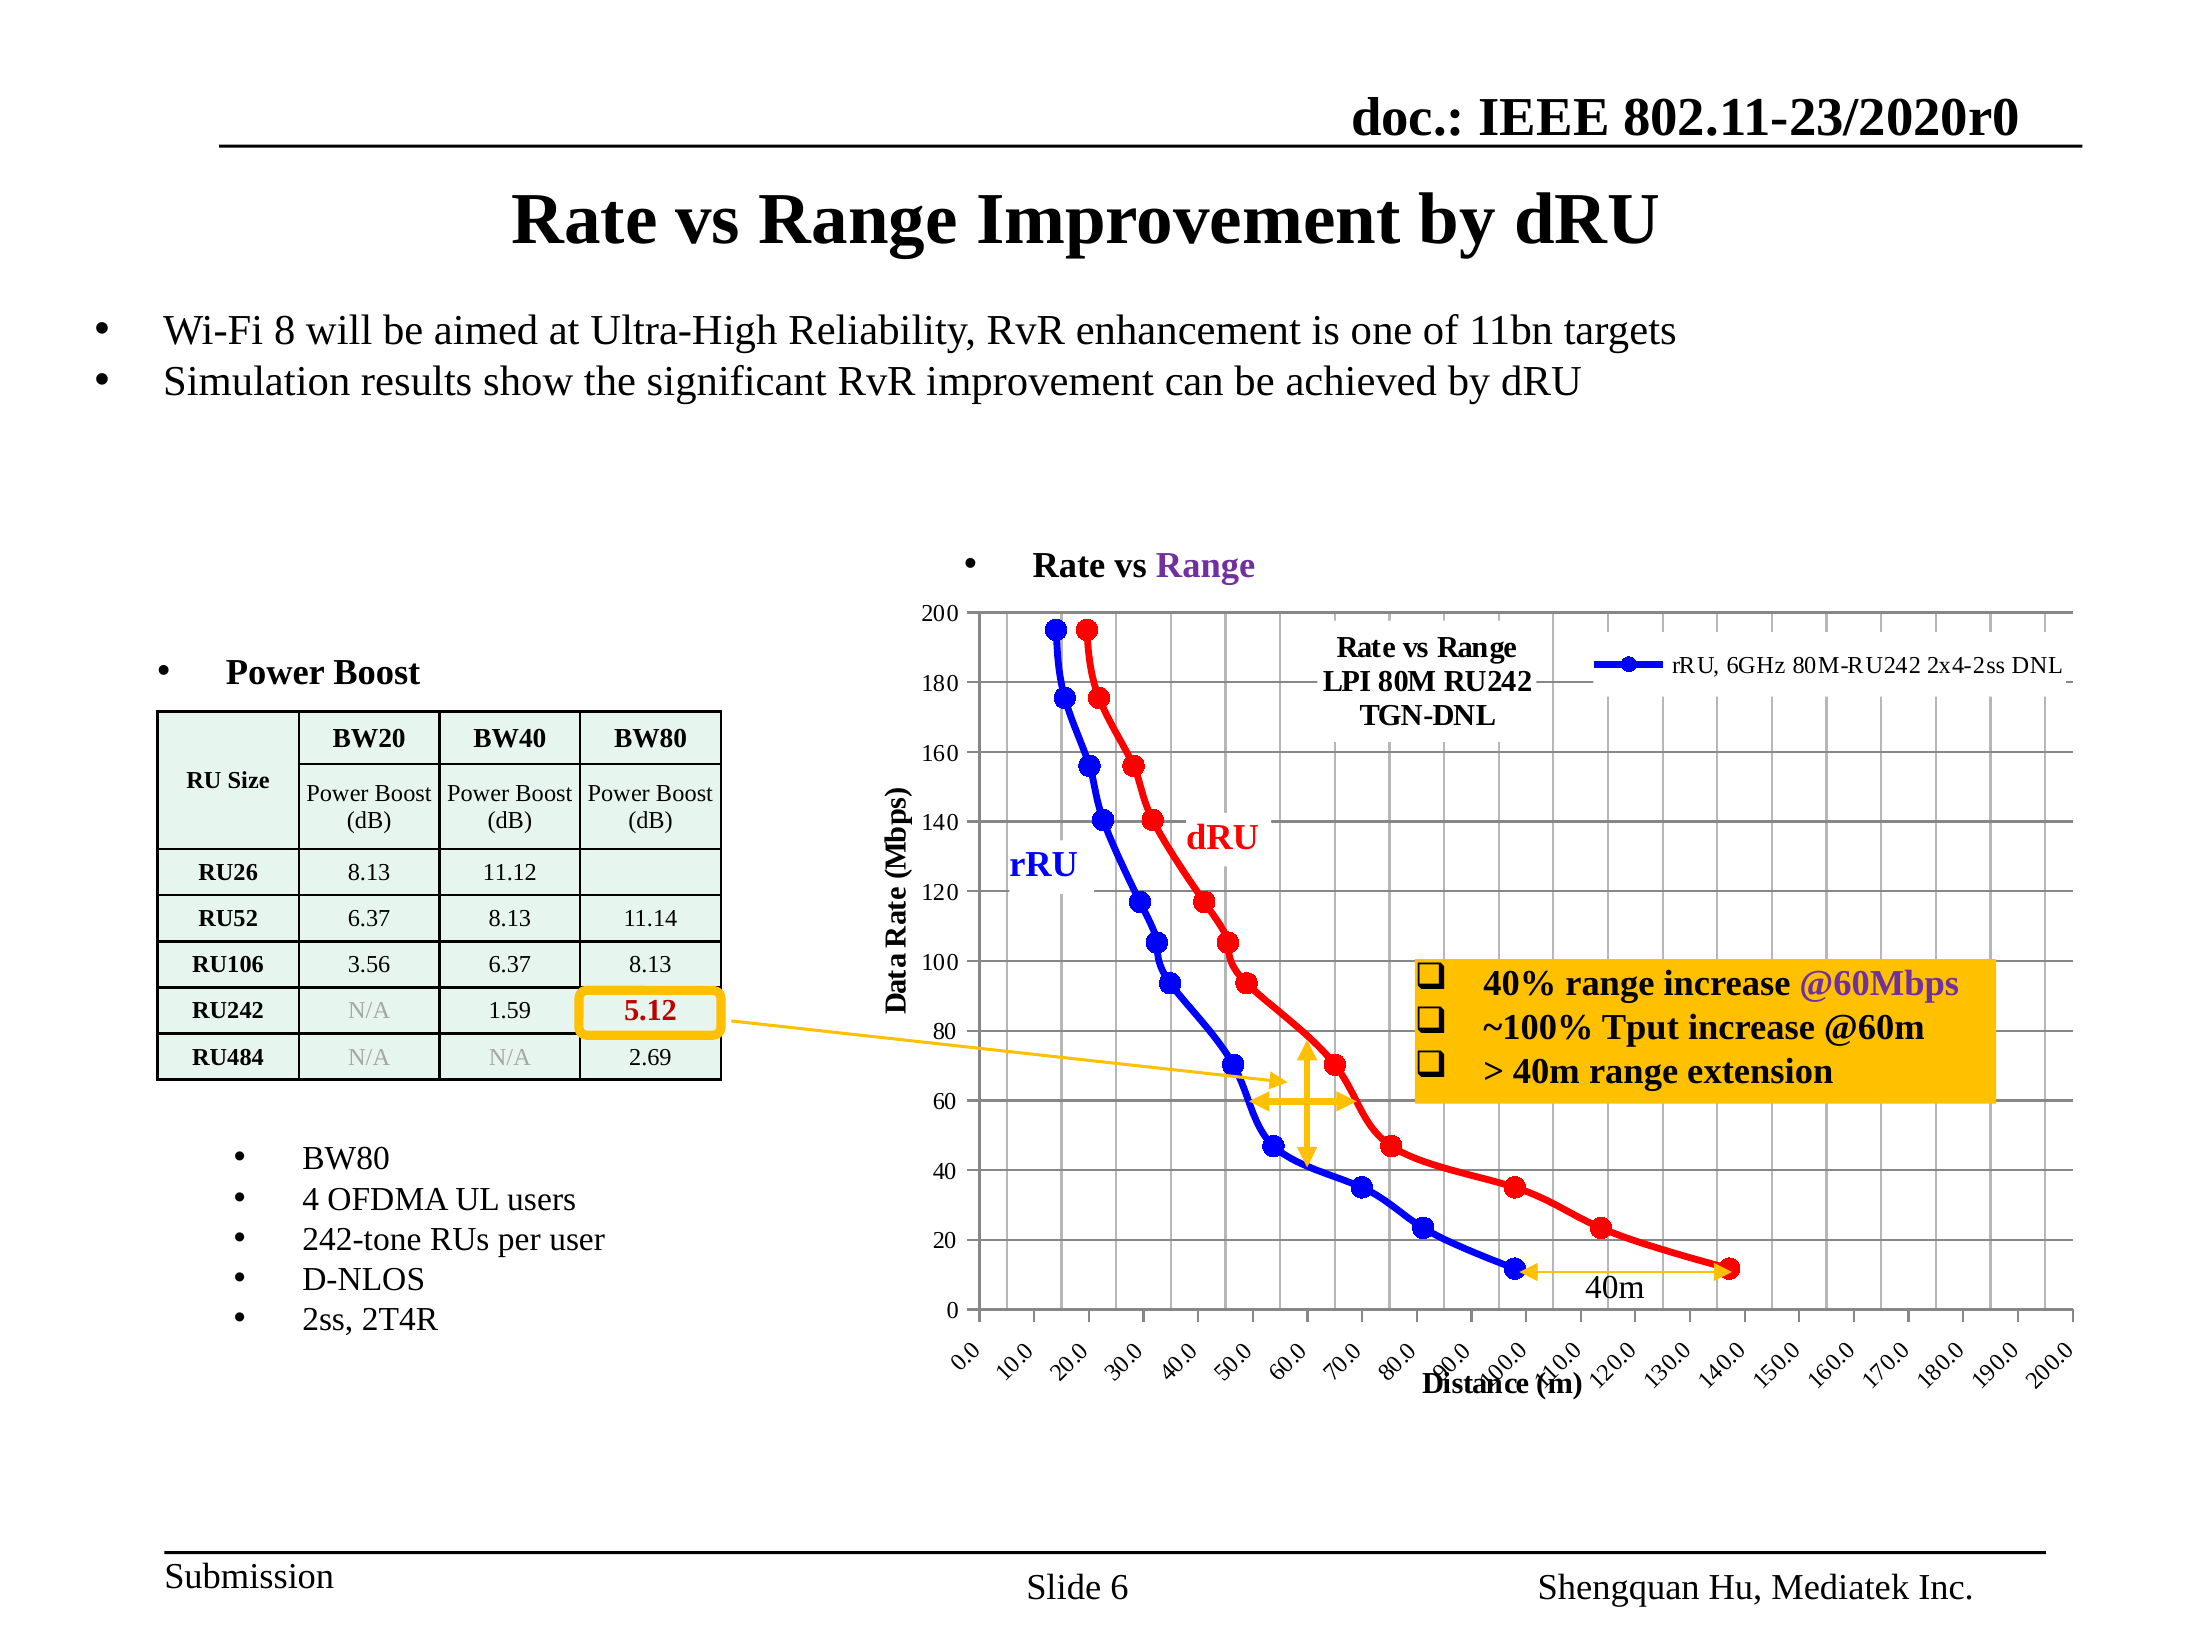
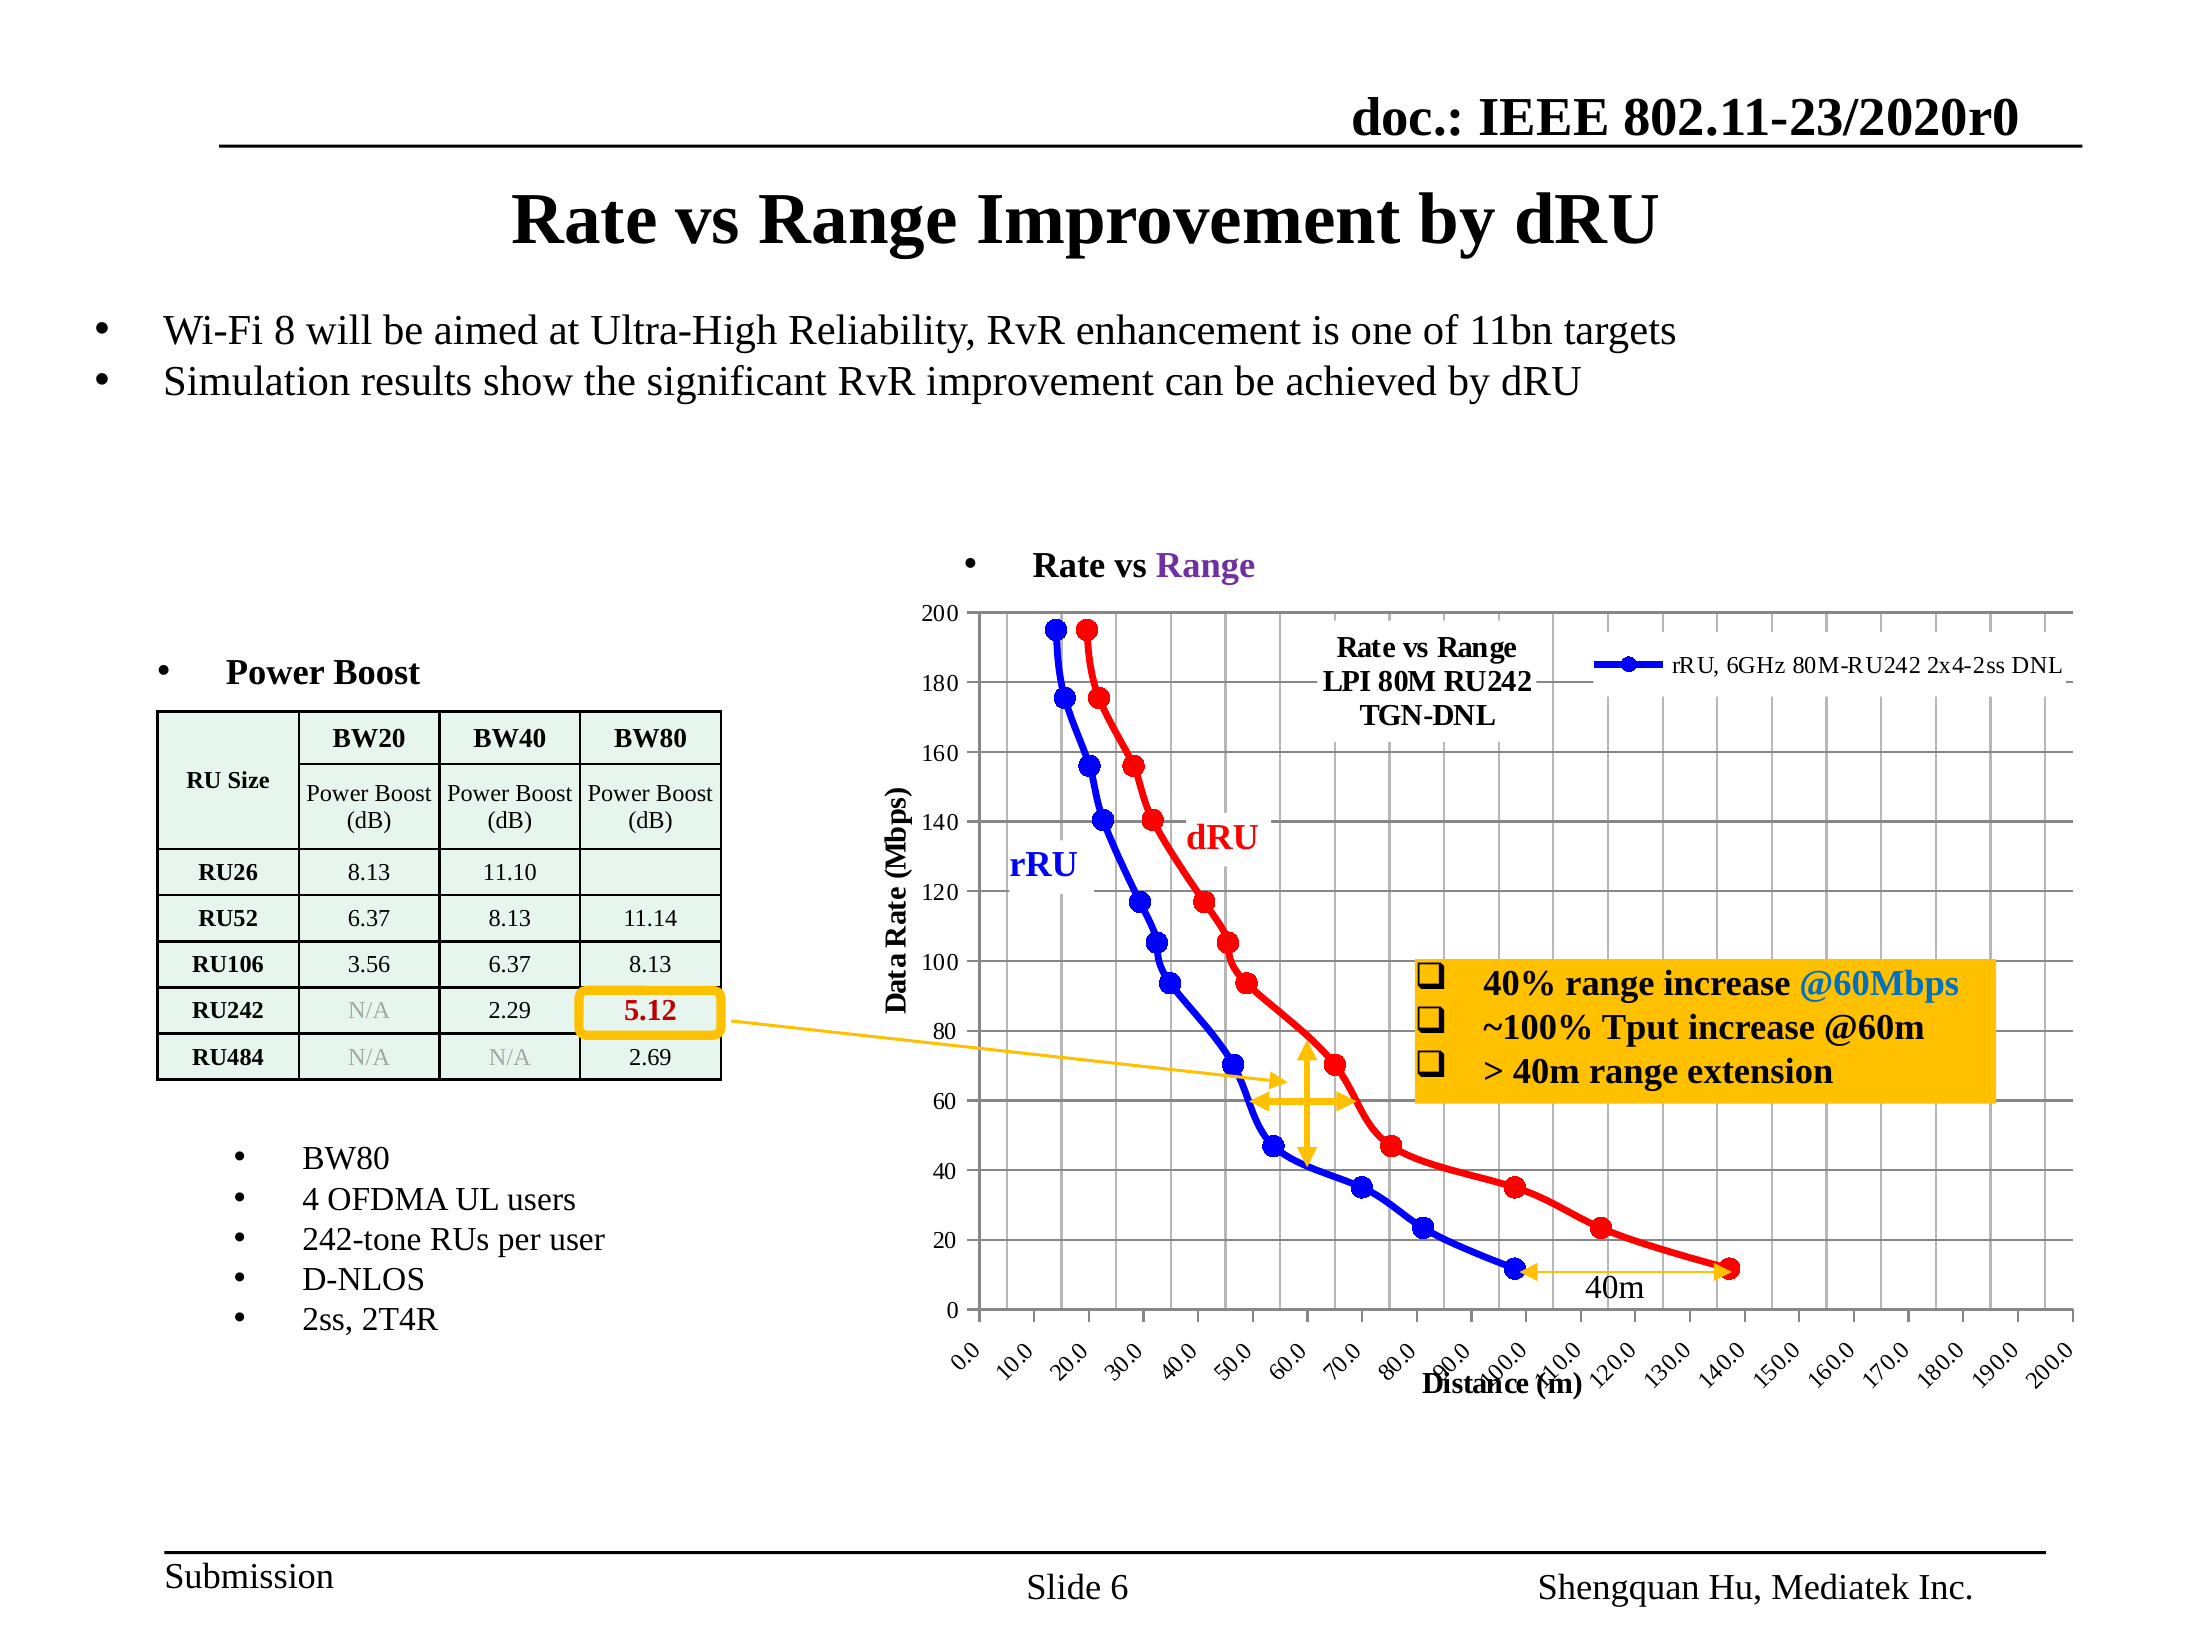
11.12: 11.12 -> 11.10 (510, 872)
@60Mbps colour: purple -> blue (1879, 984)
1.59: 1.59 -> 2.29 (510, 1011)
